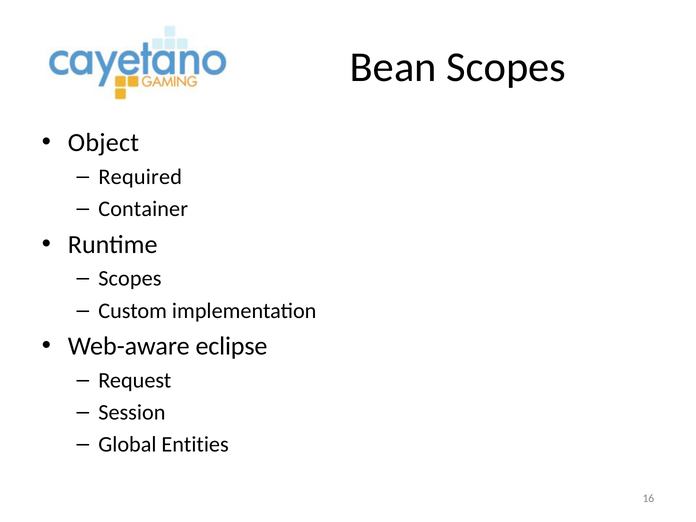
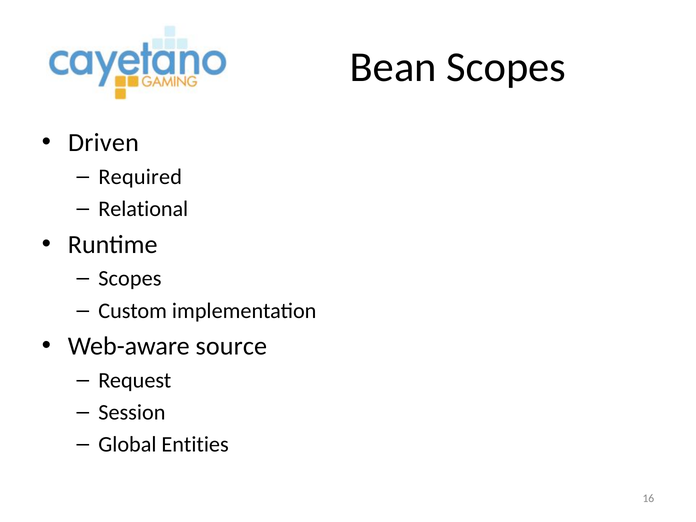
Object: Object -> Driven (103, 143)
Container: Container -> Relational (143, 209)
eclipse: eclipse -> source (231, 346)
